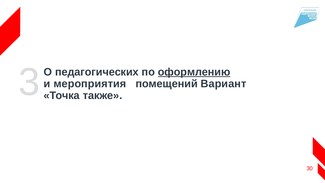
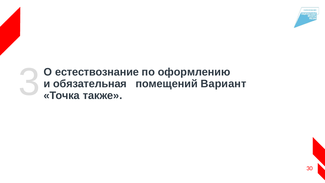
педагогических: педагогических -> естествознание (97, 72)
оформлению underline: present -> none (194, 72)
мероприятия: мероприятия -> обязательная (90, 84)
